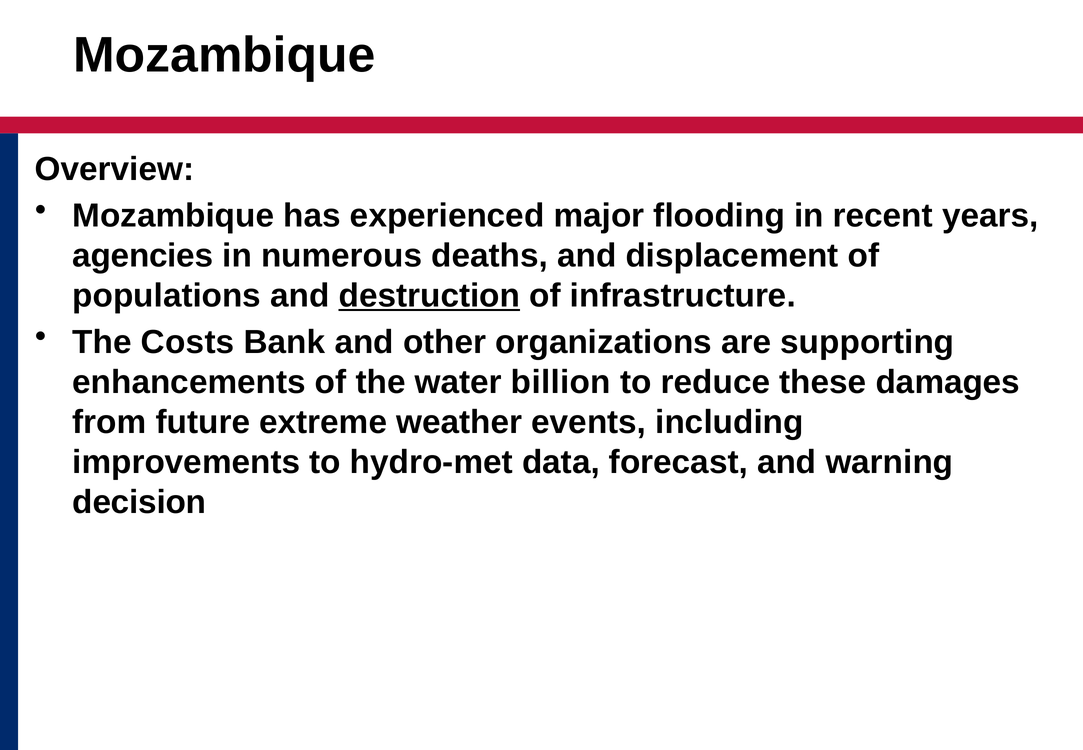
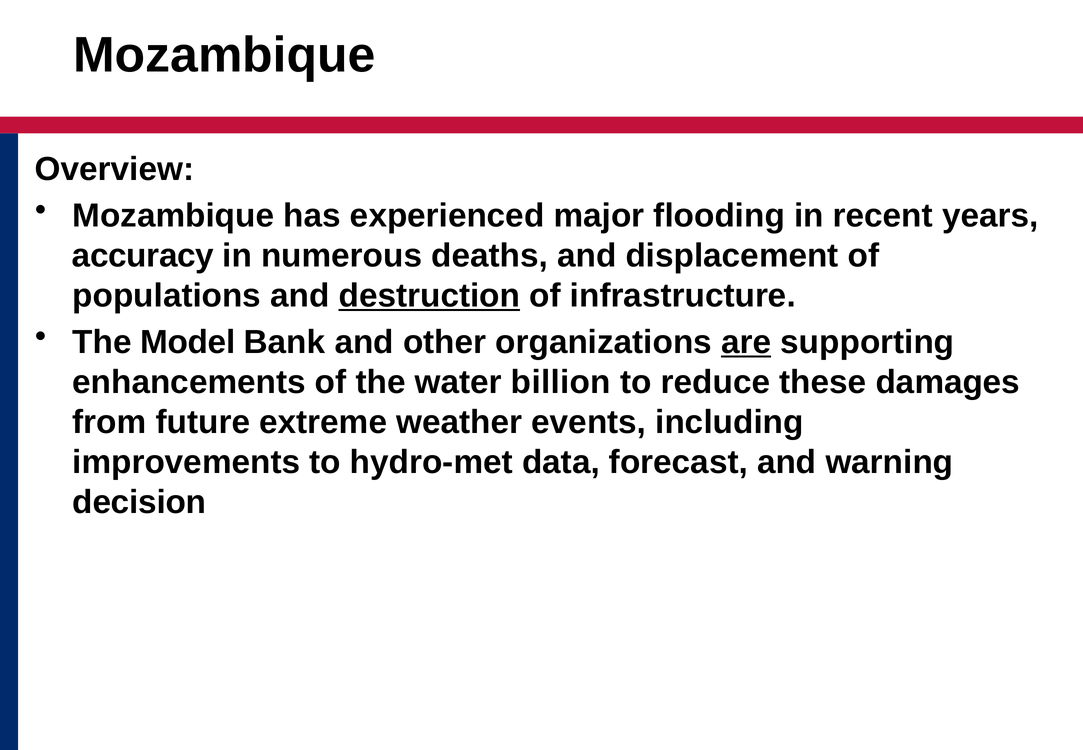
agencies: agencies -> accuracy (143, 256)
Costs: Costs -> Model (188, 342)
are underline: none -> present (746, 342)
